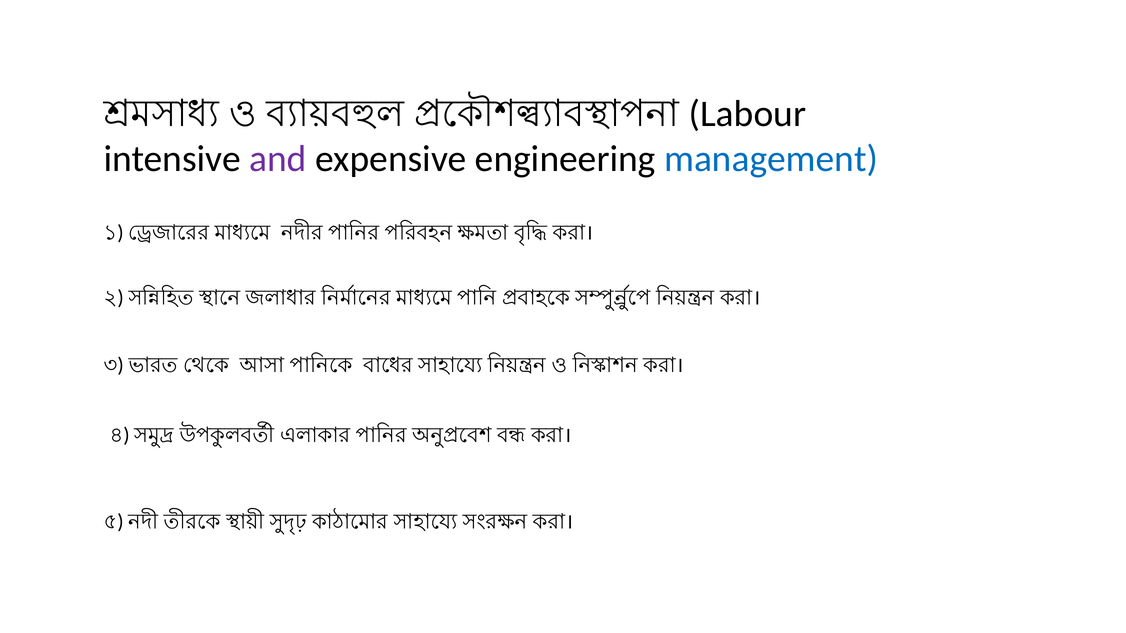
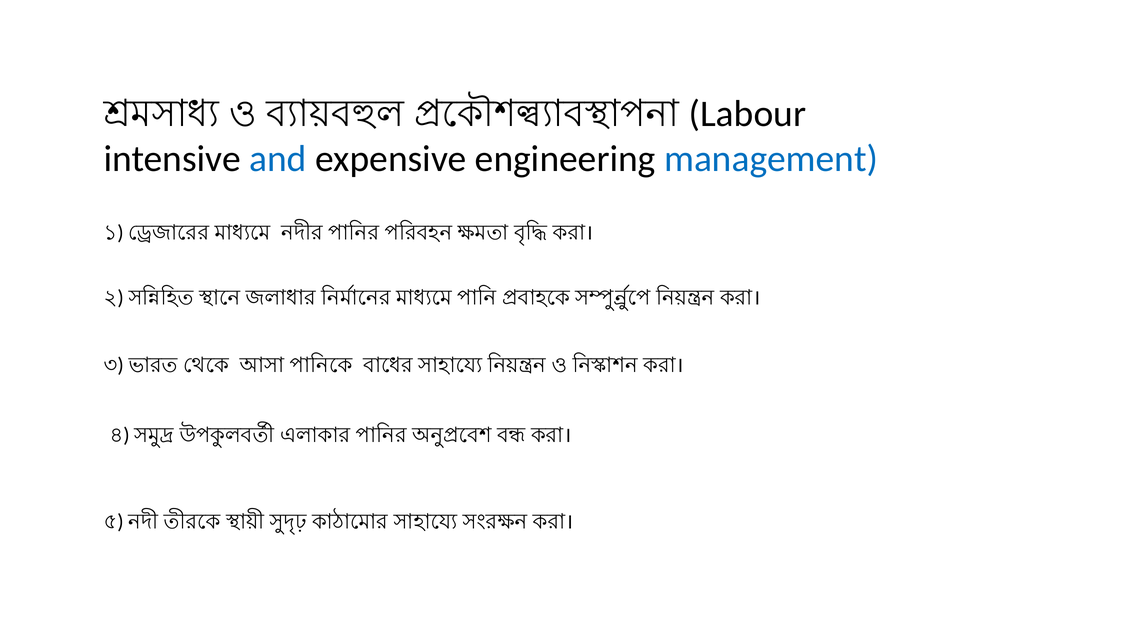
and colour: purple -> blue (278, 159)
